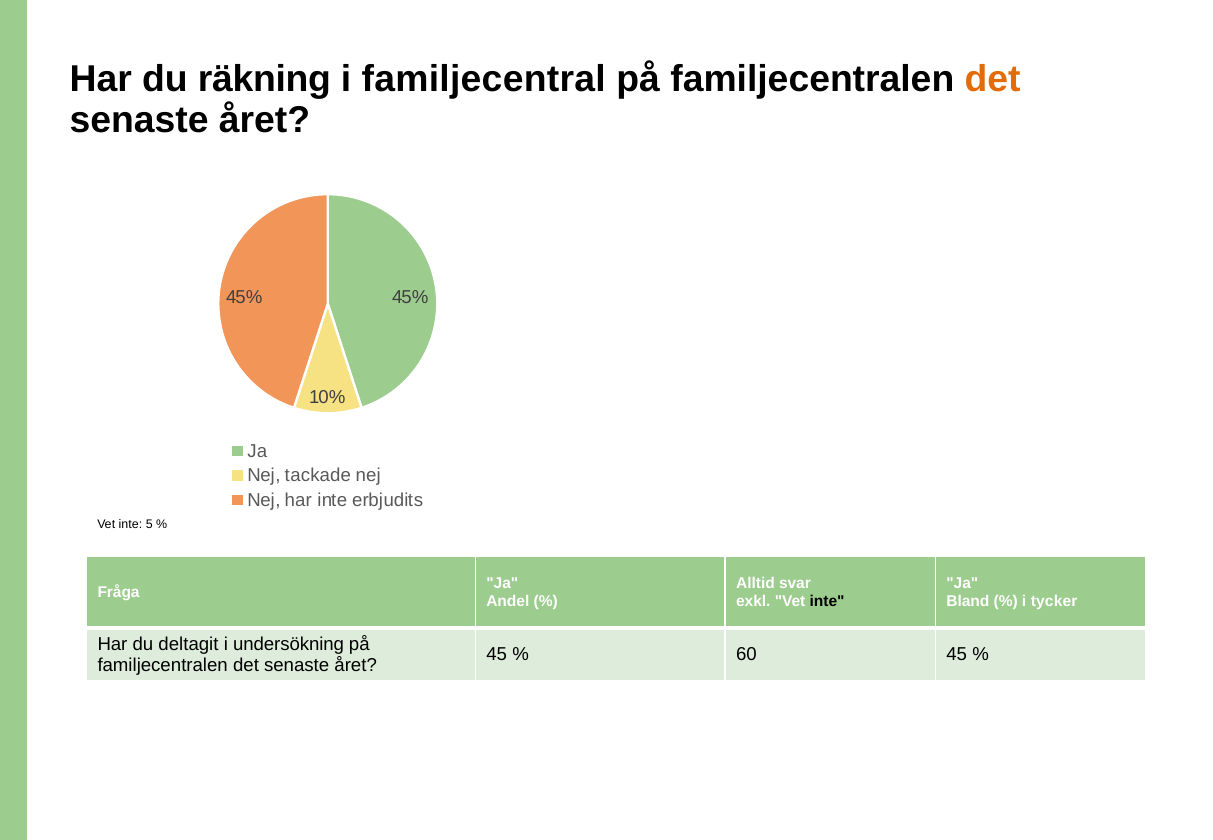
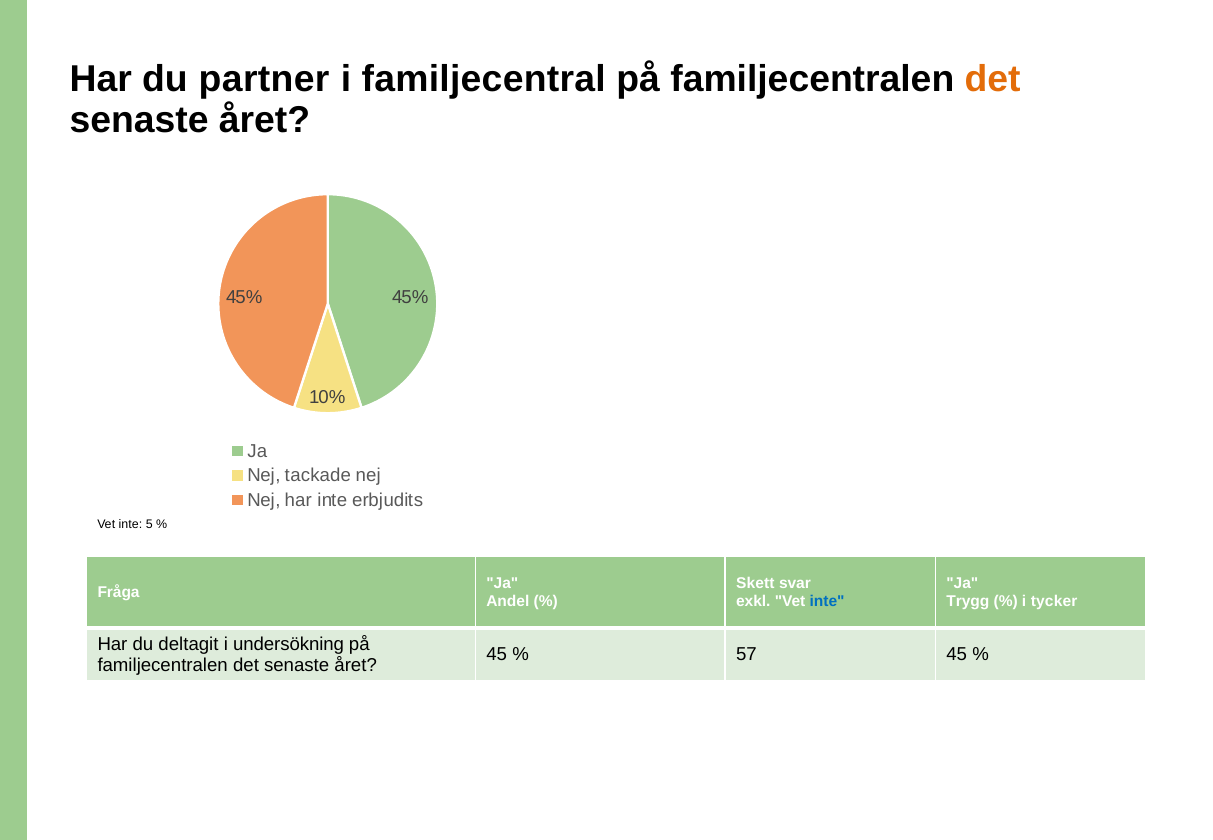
räkning: räkning -> partner (264, 80)
Alltid: Alltid -> Skett (755, 584)
inte colour: black -> blue (827, 601)
Bland: Bland -> Trygg (968, 601)
60: 60 -> 57 (746, 654)
